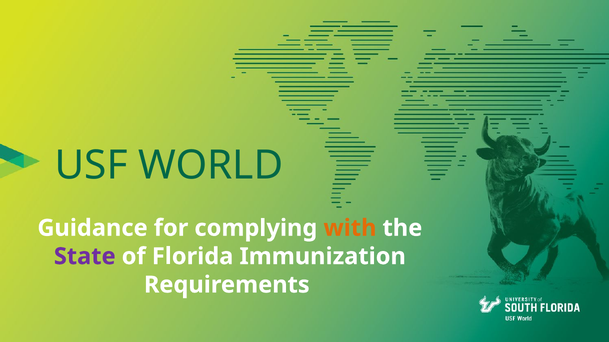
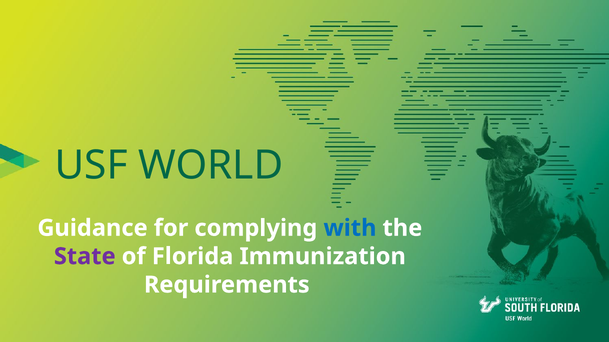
with colour: orange -> blue (350, 228)
